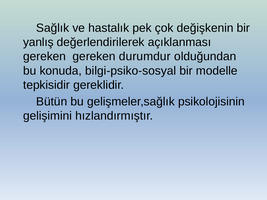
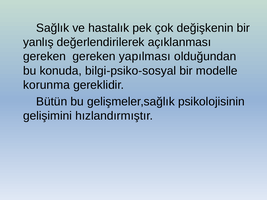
durumdur: durumdur -> yapılması (145, 57)
tepkisidir: tepkisidir -> korunma (46, 85)
